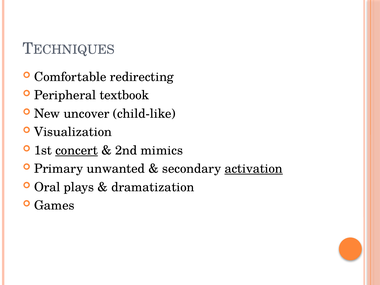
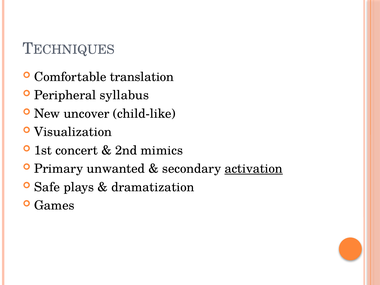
redirecting: redirecting -> translation (142, 77)
textbook: textbook -> syllabus (124, 95)
concert underline: present -> none (77, 150)
Oral: Oral -> Safe (47, 187)
